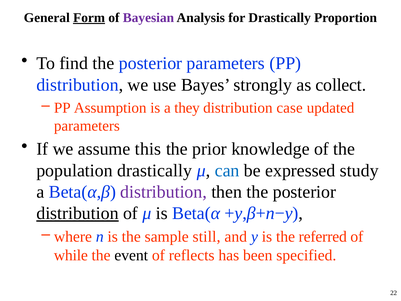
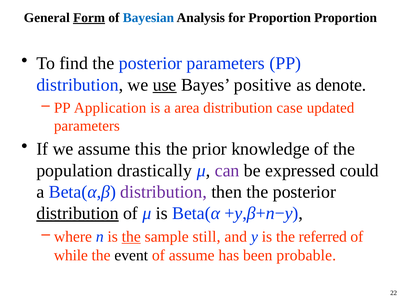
Bayesian colour: purple -> blue (148, 18)
for Drastically: Drastically -> Proportion (280, 18)
use underline: none -> present (165, 85)
strongly: strongly -> positive (263, 85)
collect: collect -> denote (341, 85)
Assumption: Assumption -> Application (110, 108)
they: they -> area (187, 108)
can colour: blue -> purple (227, 170)
study: study -> could (359, 170)
the underline: none -> present (131, 236)
of reflects: reflects -> assume (192, 255)
specified: specified -> probable (306, 255)
